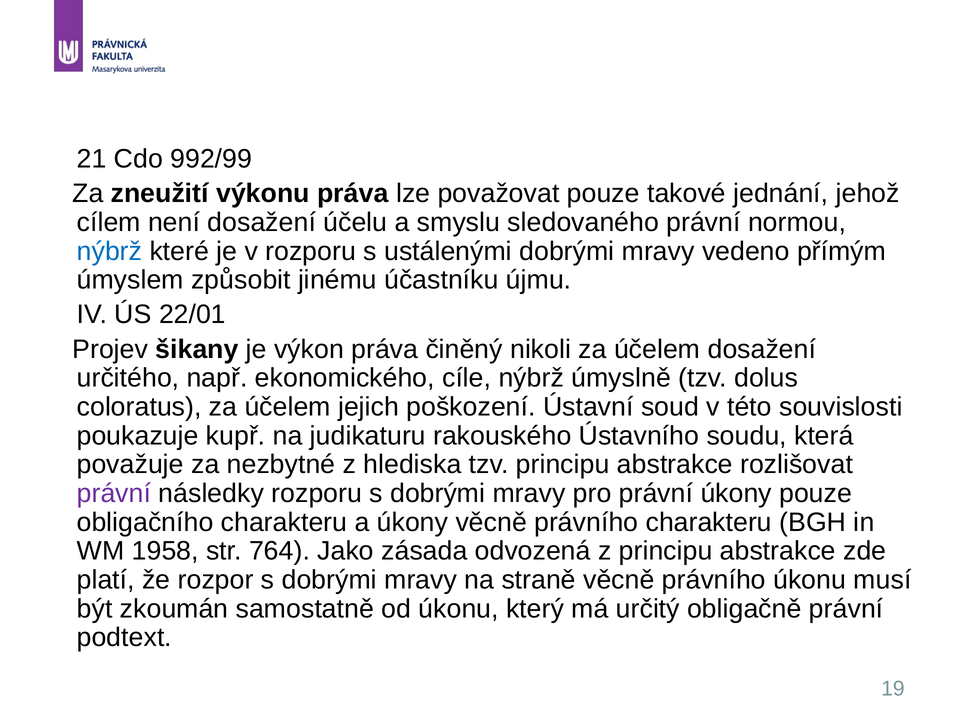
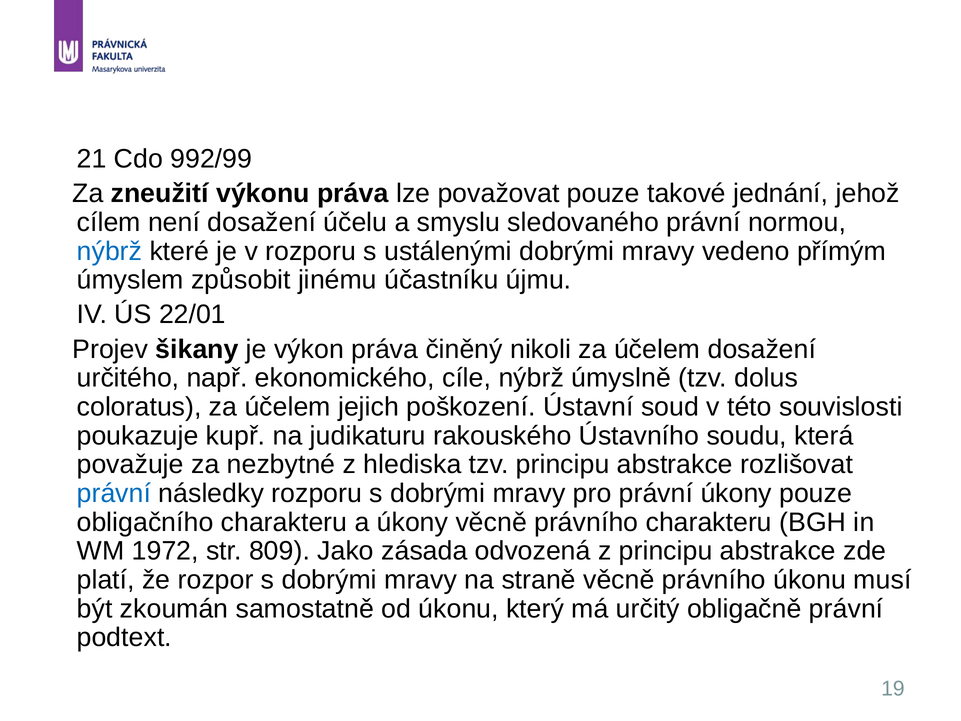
právní colour: purple -> blue (114, 493)
1958: 1958 -> 1972 (165, 551)
764: 764 -> 809 (280, 551)
